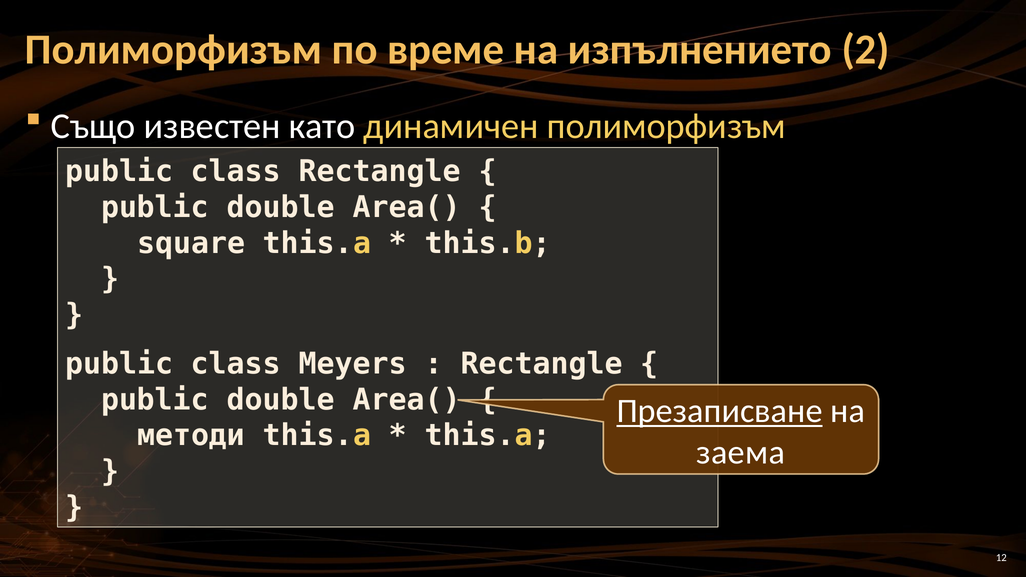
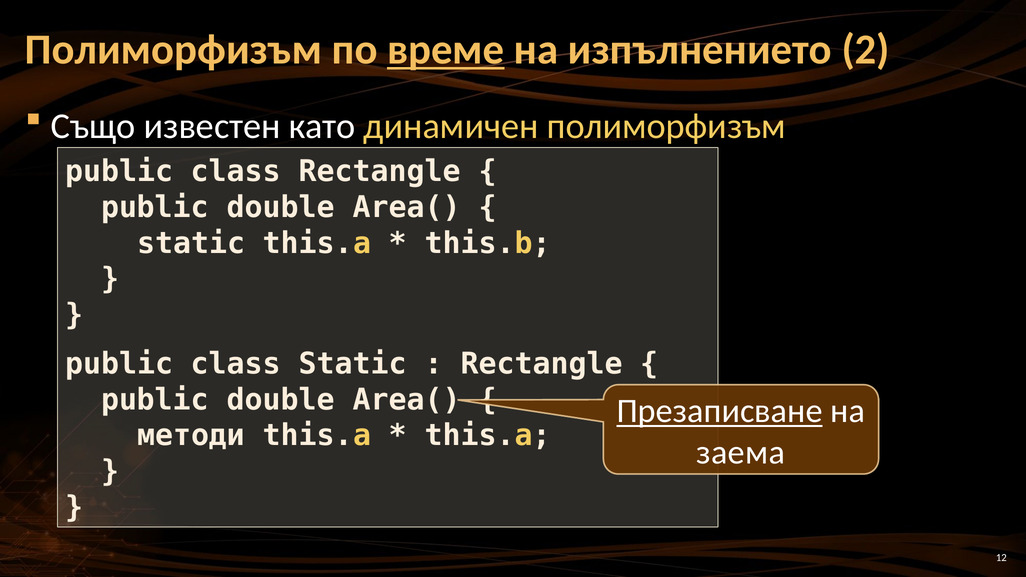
време underline: none -> present (446, 50)
square: square -> static (191, 243)
class Meyers: Meyers -> Static (353, 364)
